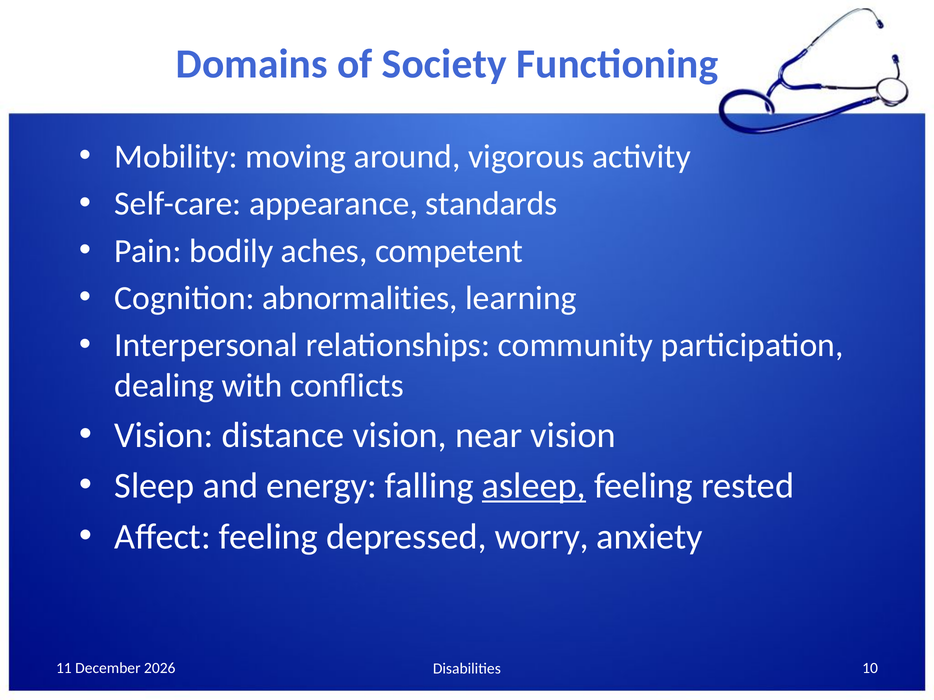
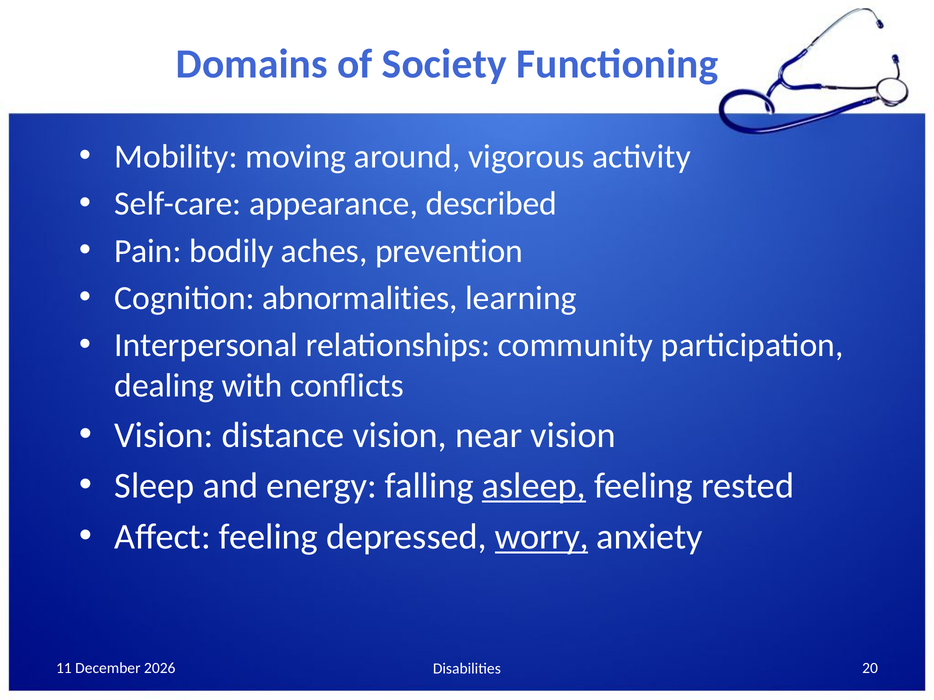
standards: standards -> described (491, 204)
competent: competent -> prevention (449, 251)
worry underline: none -> present (542, 537)
10: 10 -> 20 (870, 669)
